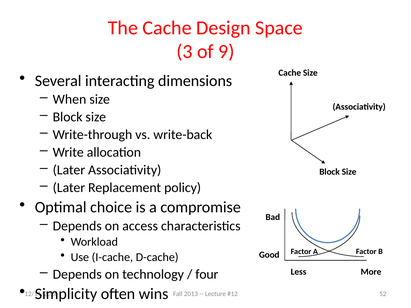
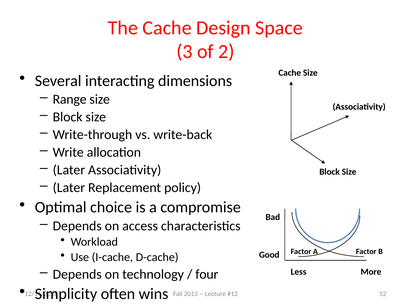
9: 9 -> 2 (226, 52)
When: When -> Range (70, 100)
